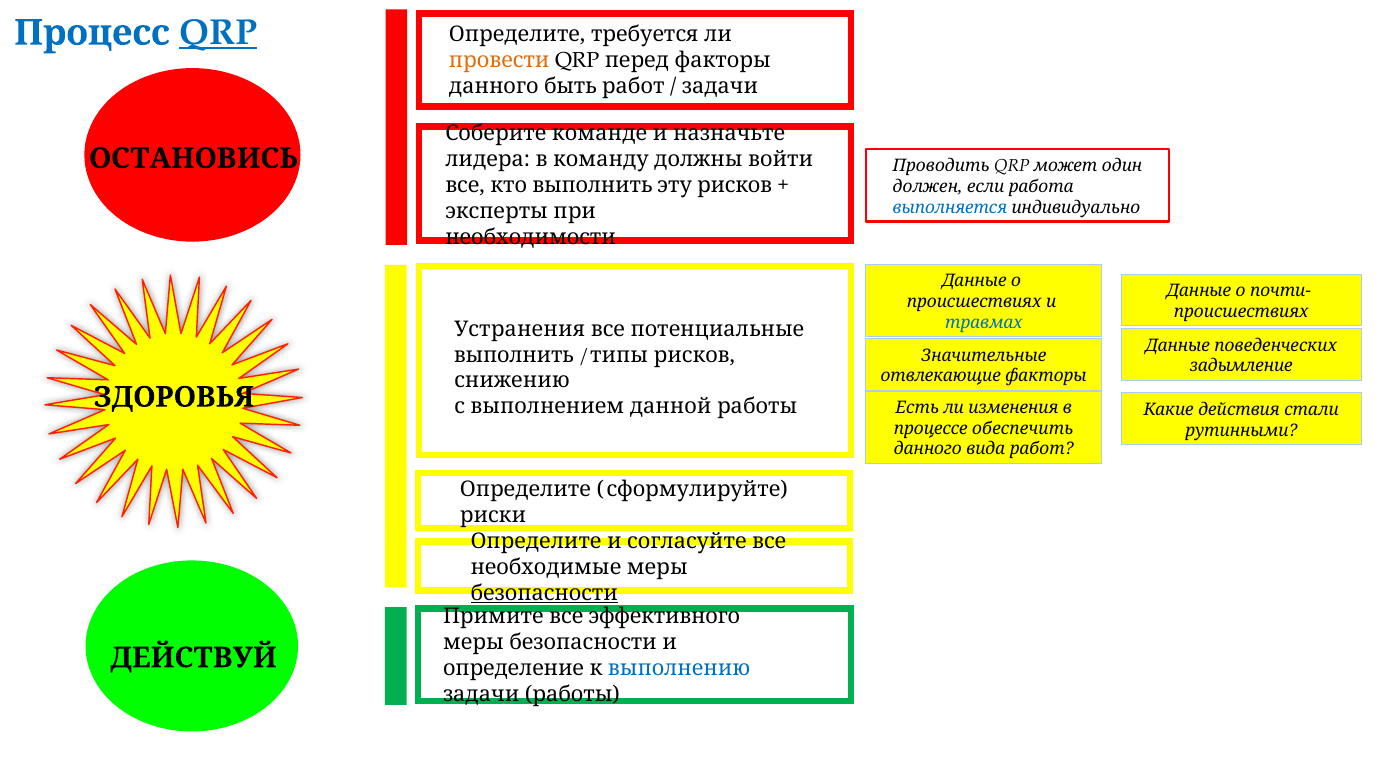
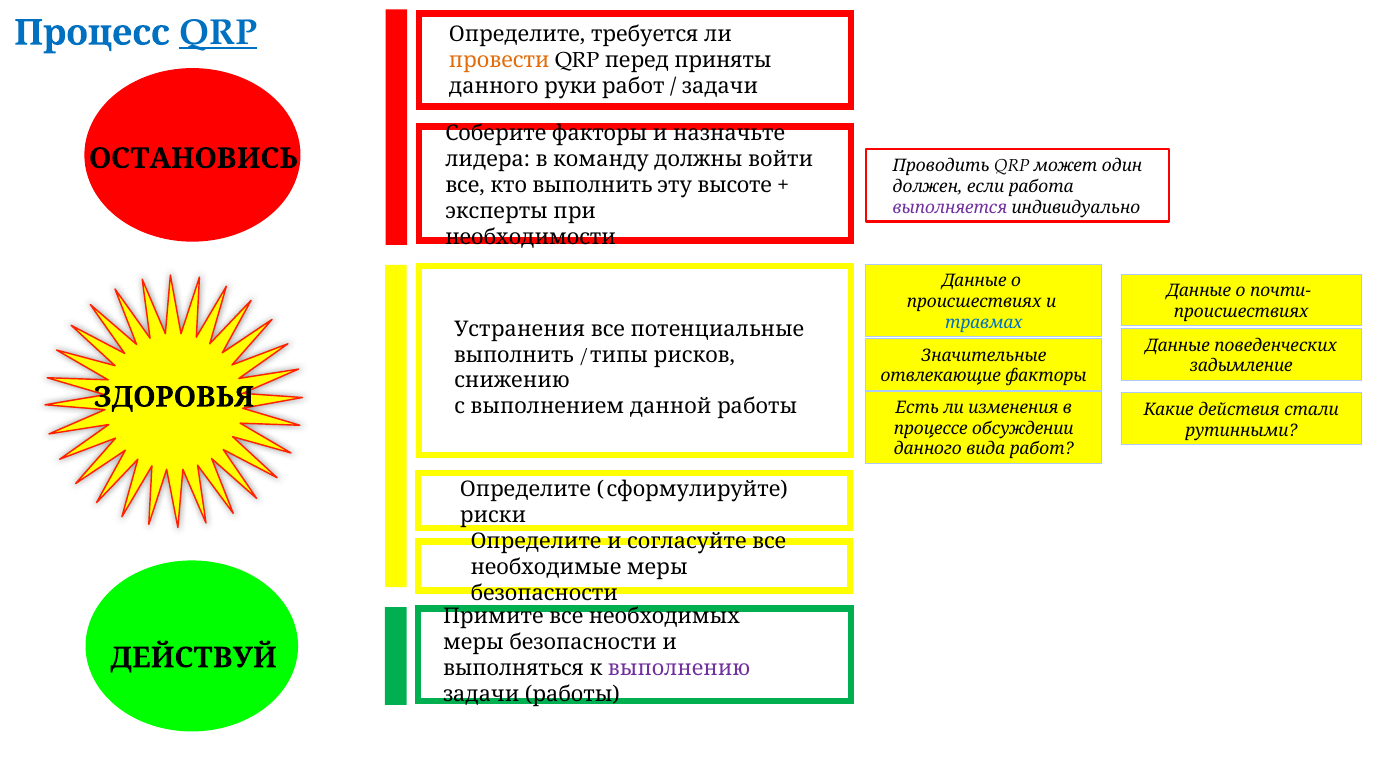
перед факторы: факторы -> приняты (723, 61)
быть: быть -> руки (570, 87)
Соберите команде: команде -> факторы (600, 134)
эту рисков: рисков -> высоте (735, 185)
выполняется colour: blue -> purple (950, 207)
обеспечить: обеспечить -> обсуждении (1023, 429)
безопасности underline: present -> none (544, 594)
эффективного: эффективного -> необходимых (664, 617)
определение: определение -> выполняться (514, 669)
выполнению colour: blue -> purple (679, 669)
